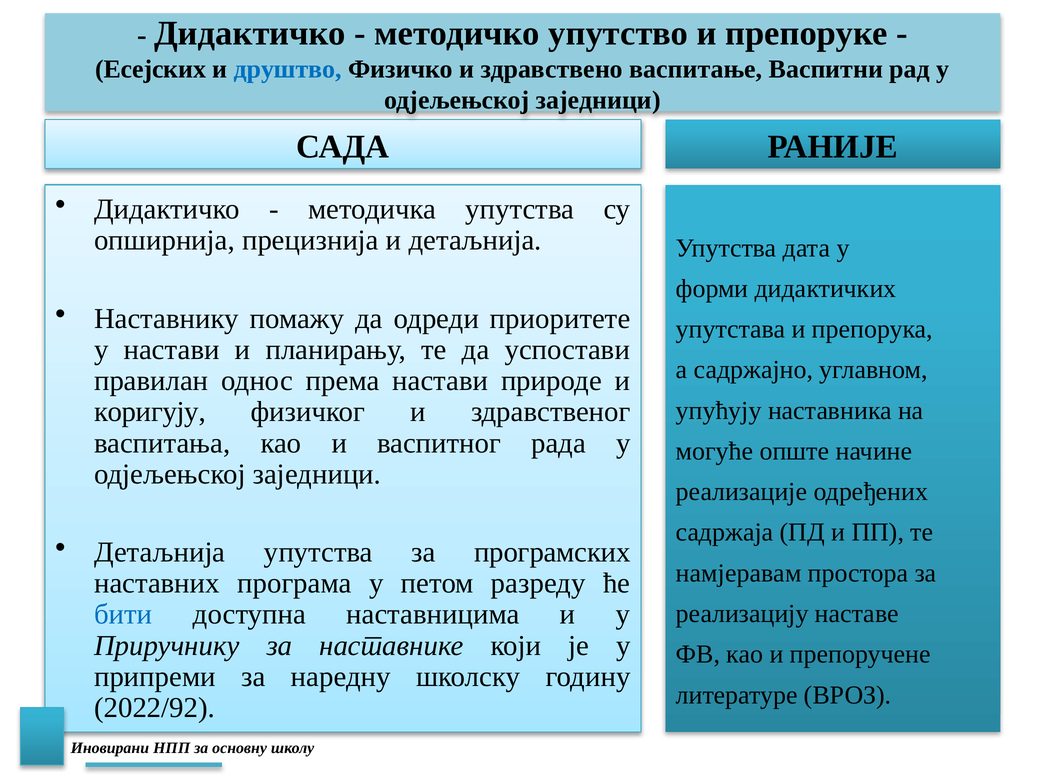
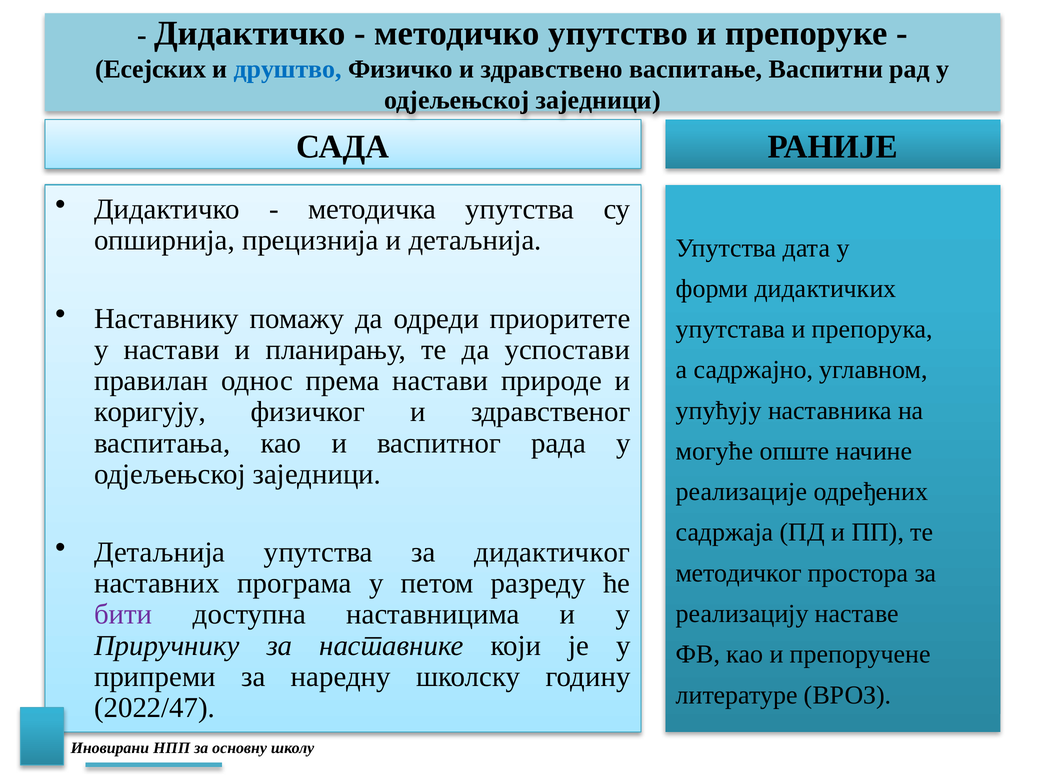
програмских: програмских -> дидактичког (552, 552)
намјеравам: намјеравам -> методичког (739, 573)
бити colour: blue -> purple (123, 614)
2022/92: 2022/92 -> 2022/47 (155, 708)
